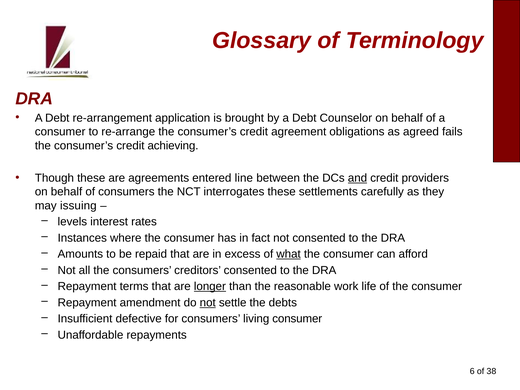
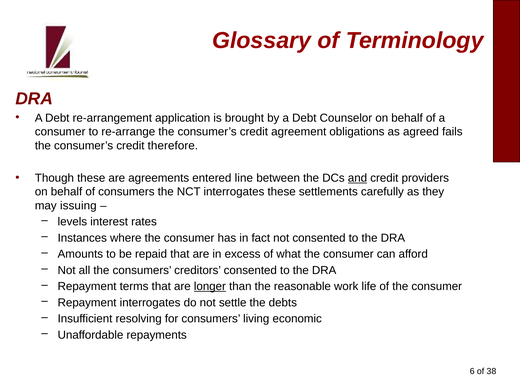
achieving: achieving -> therefore (173, 146)
what underline: present -> none (289, 254)
Repayment amendment: amendment -> interrogates (150, 303)
not underline: present -> none (208, 303)
defective: defective -> resolving (139, 319)
living consumer: consumer -> economic (297, 319)
